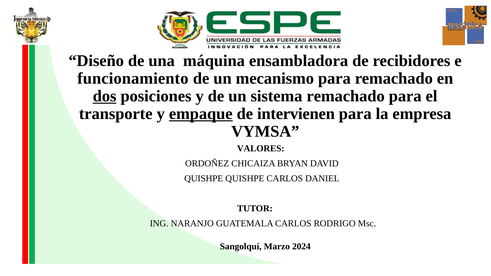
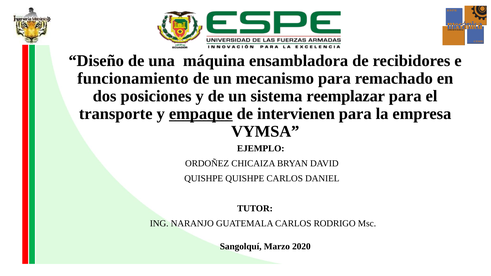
dos underline: present -> none (105, 96)
sistema remachado: remachado -> reemplazar (346, 96)
VALORES: VALORES -> EJEMPLO (261, 148)
2024: 2024 -> 2020 (301, 246)
